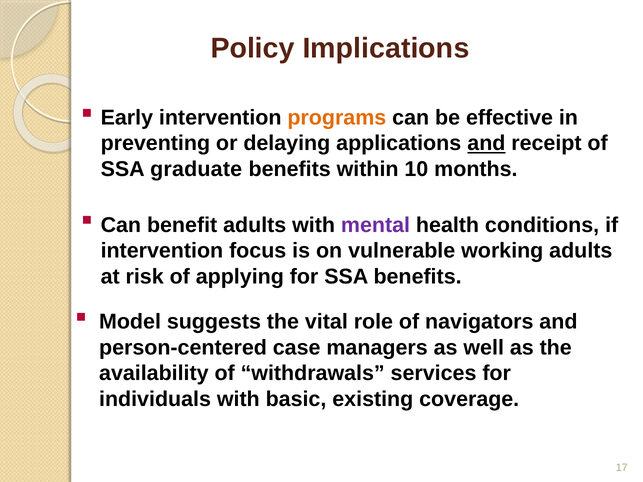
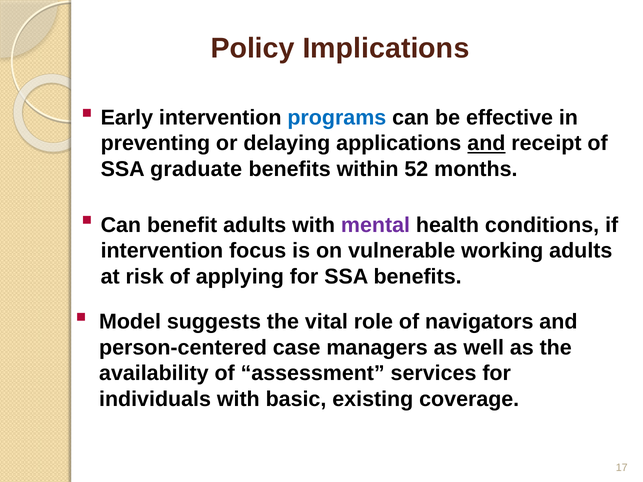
programs colour: orange -> blue (337, 118)
10: 10 -> 52 (416, 169)
withdrawals: withdrawals -> assessment (313, 374)
